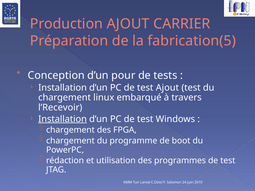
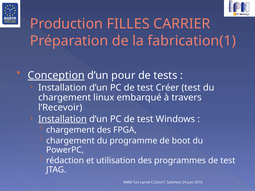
Production AJOUT: AJOUT -> FILLES (128, 24)
fabrication(5: fabrication(5 -> fabrication(1 (192, 41)
Conception underline: none -> present (56, 76)
test Ajout: Ajout -> Créer (167, 88)
